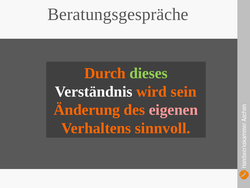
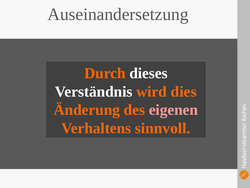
Beratungsgespräche: Beratungsgespräche -> Auseinandersetzung (118, 14)
dieses colour: light green -> white (148, 73)
sein: sein -> dies (184, 91)
